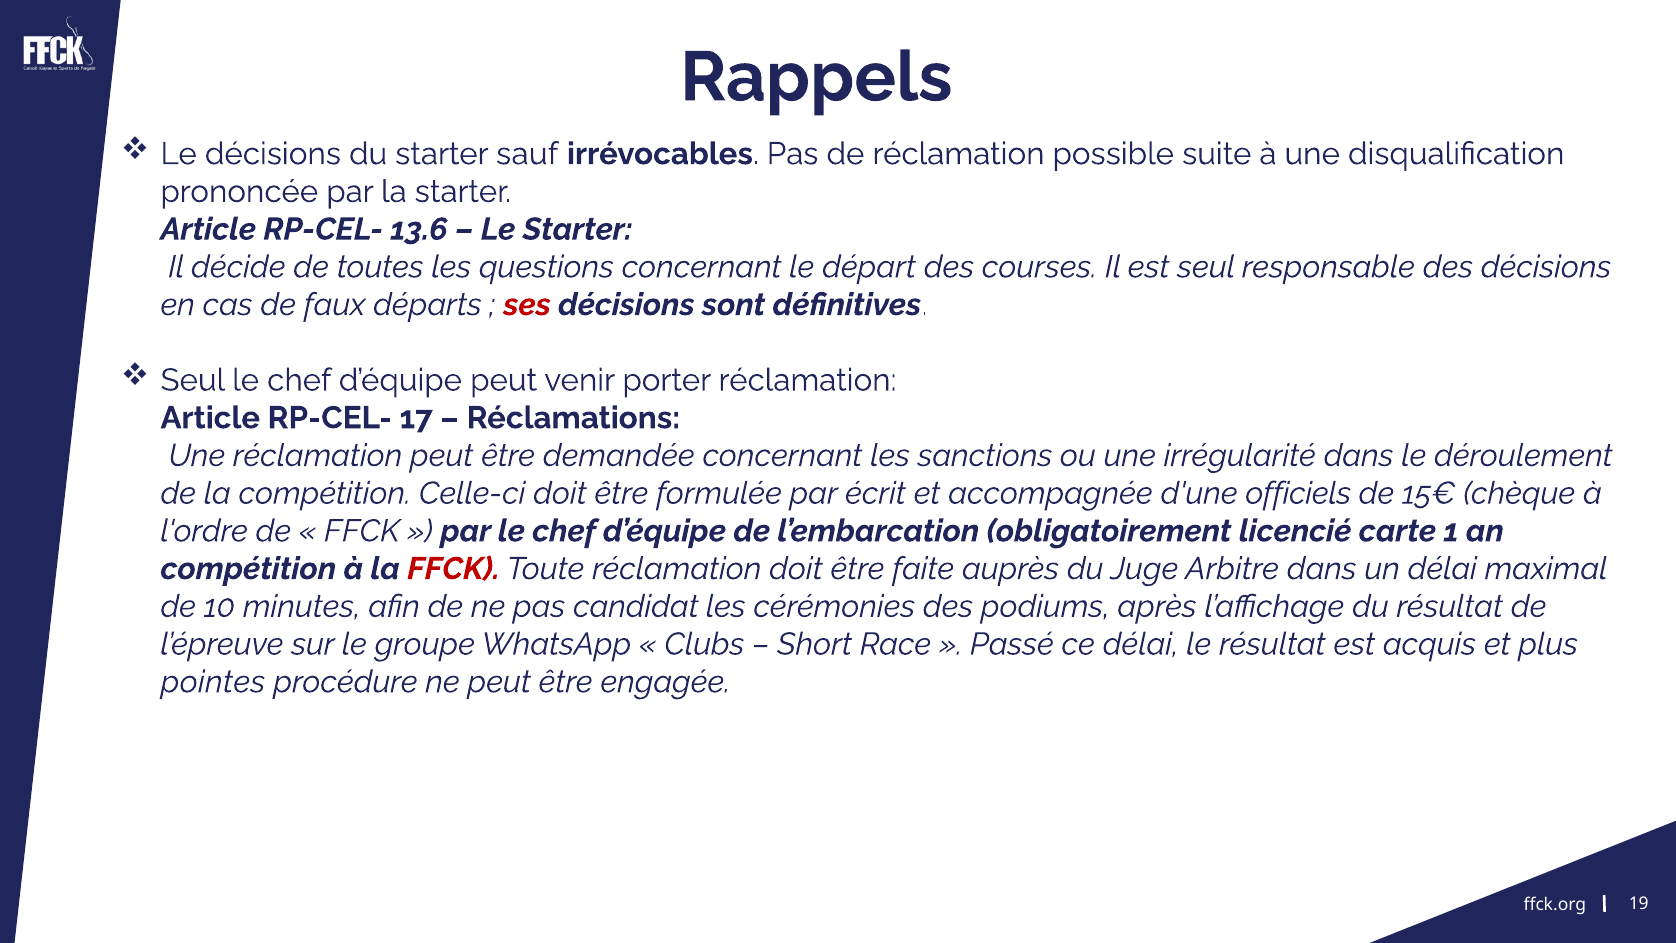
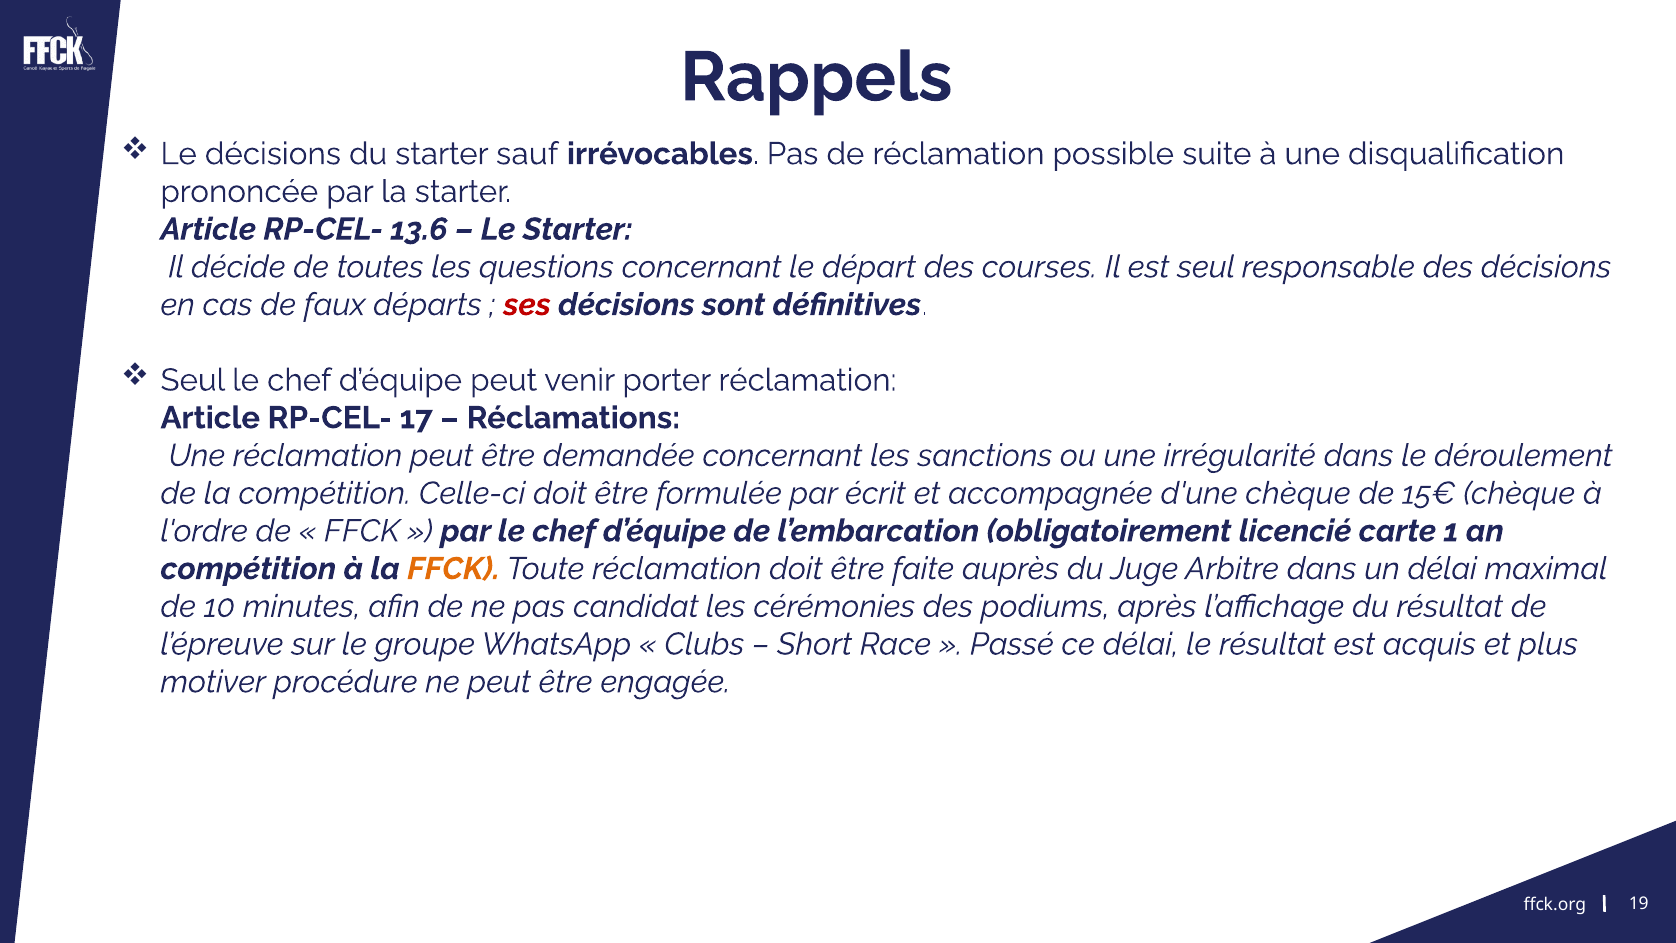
d'une officiels: officiels -> chèque (1298, 493)
FFCK colour: red -> orange (454, 569)
pointes: pointes -> motiver (213, 682)
